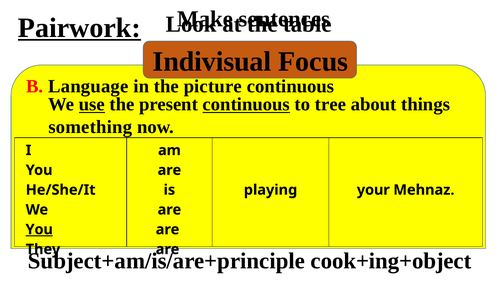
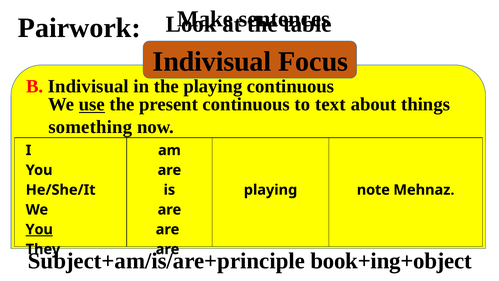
Pairwork underline: present -> none (79, 28)
B Language: Language -> Indivisual (88, 86)
the picture: picture -> playing (213, 86)
continuous underline: present -> none (246, 104)
tree: tree -> text (330, 104)
your: your -> note (373, 190)
cook+ing+object: cook+ing+object -> book+ing+object (391, 261)
